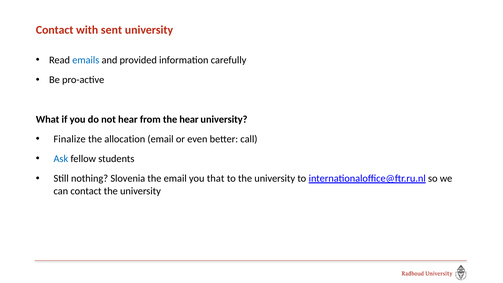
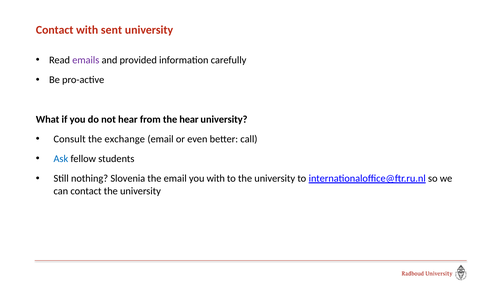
emails colour: blue -> purple (86, 60)
Finalize: Finalize -> Consult (70, 139)
allocation: allocation -> exchange (125, 139)
you that: that -> with (216, 178)
